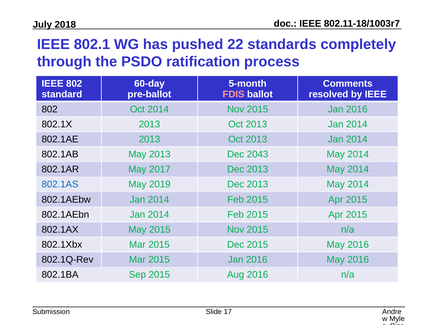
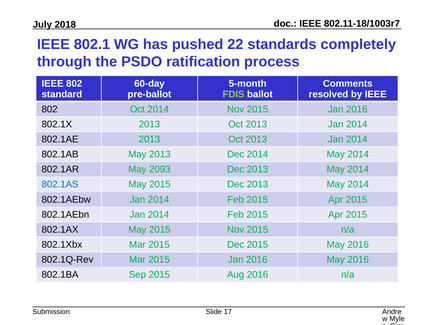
FDIS colour: pink -> light green (234, 94)
Dec 2043: 2043 -> 2014 (258, 155)
2017: 2017 -> 2093 (160, 170)
2019: 2019 -> 2015 (160, 185)
